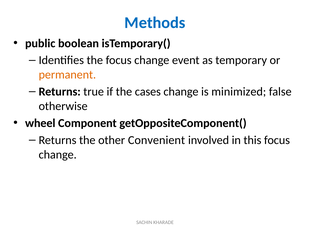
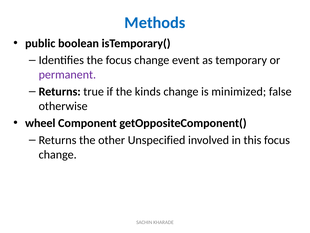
permanent colour: orange -> purple (67, 75)
cases: cases -> kinds (148, 91)
Convenient: Convenient -> Unspecified (157, 140)
